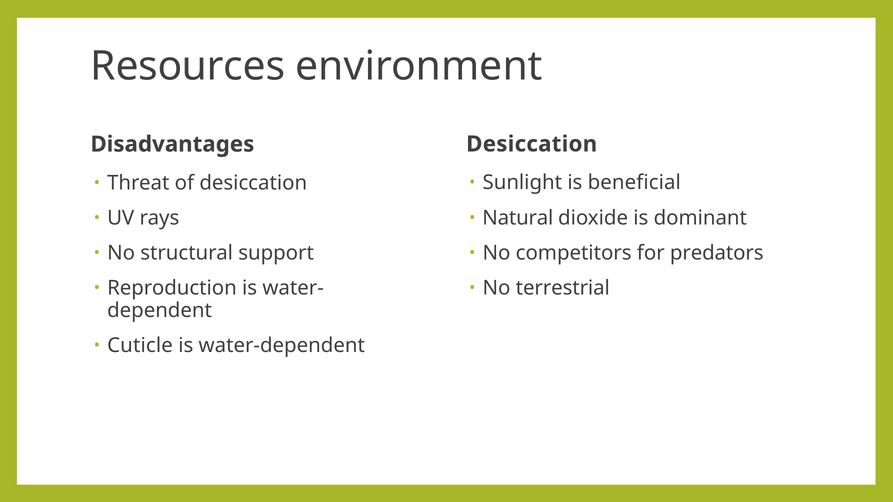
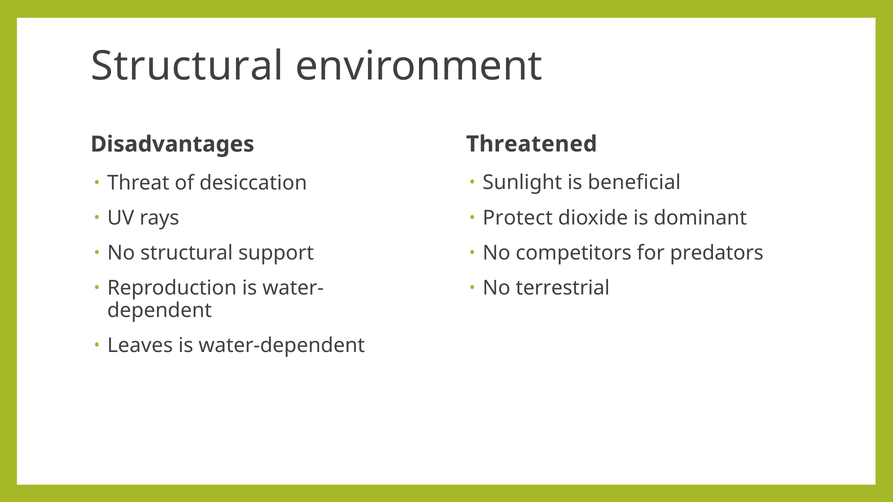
Resources: Resources -> Structural (187, 66)
Desiccation: Desiccation -> Threatened (532, 144)
Natural: Natural -> Protect (518, 218)
Cuticle: Cuticle -> Leaves (140, 346)
